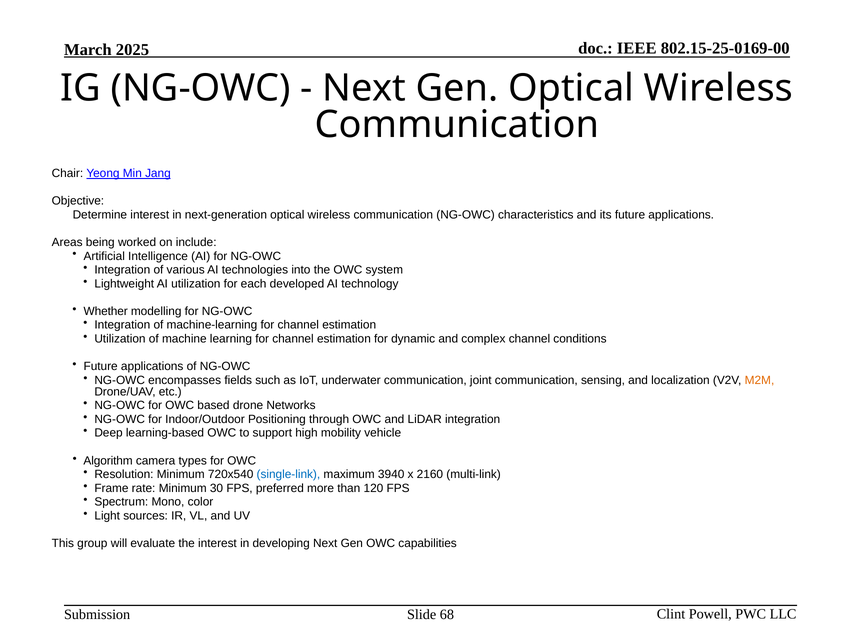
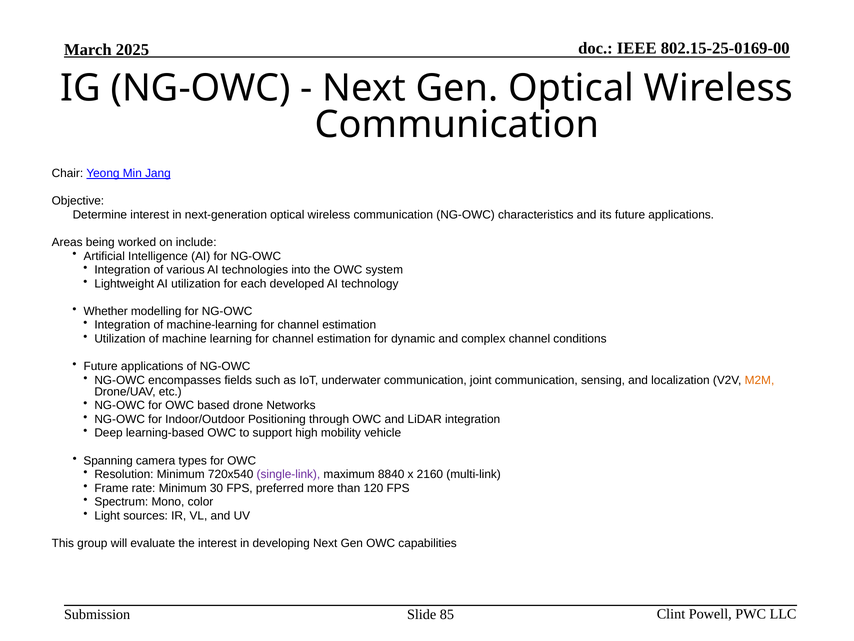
Algorithm: Algorithm -> Spanning (108, 460)
single-link colour: blue -> purple (288, 474)
3940: 3940 -> 8840 (391, 474)
68: 68 -> 85 (447, 614)
